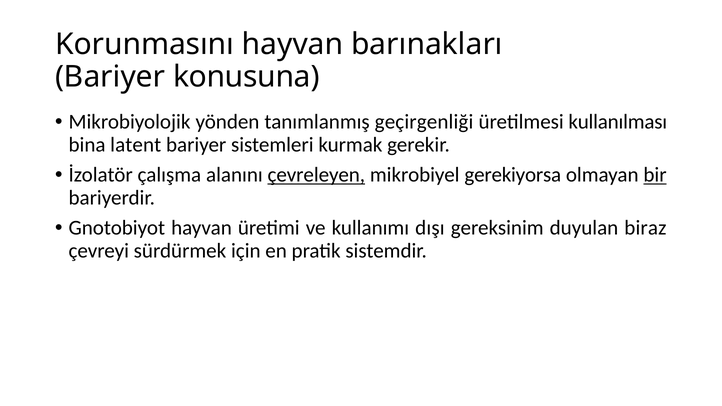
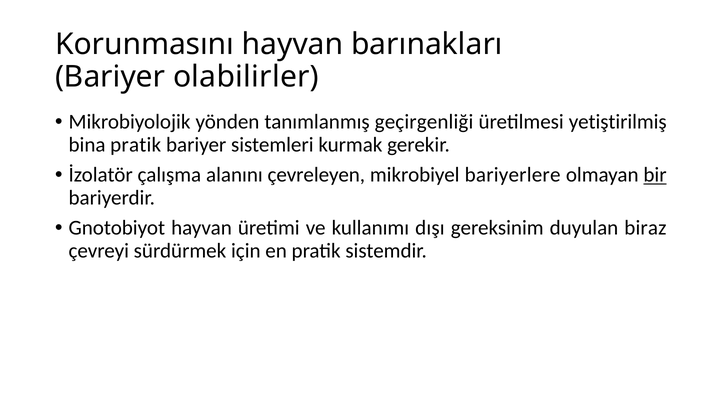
konusuna: konusuna -> olabilirler (246, 77)
kullanılması: kullanılması -> yetiştirilmiş (618, 122)
bina latent: latent -> pratik (136, 145)
çevreleyen underline: present -> none (316, 175)
gerekiyorsa: gerekiyorsa -> bariyerlere (513, 175)
